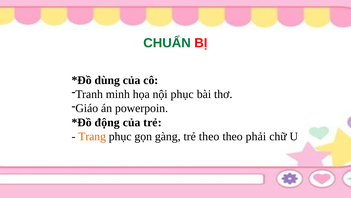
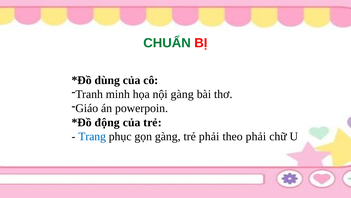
nội phục: phục -> gàng (182, 94)
Trang colour: orange -> blue (92, 136)
trẻ theo: theo -> phải (209, 136)
